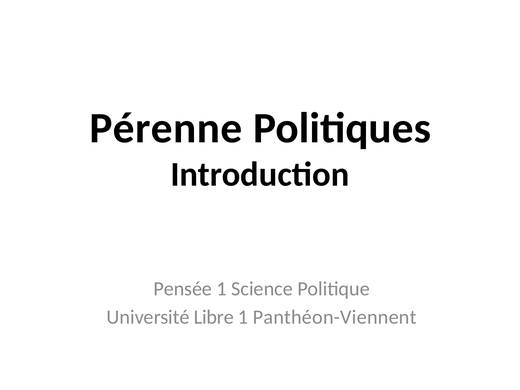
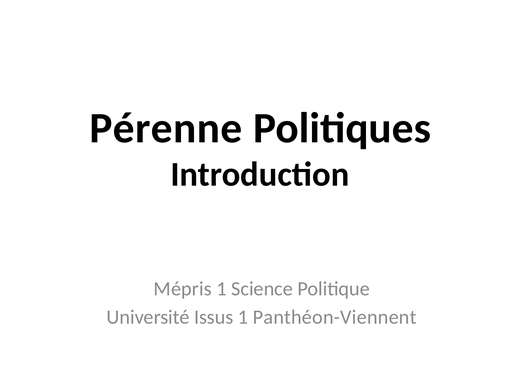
Pensée: Pensée -> Mépris (183, 289)
Libre: Libre -> Issus (214, 317)
